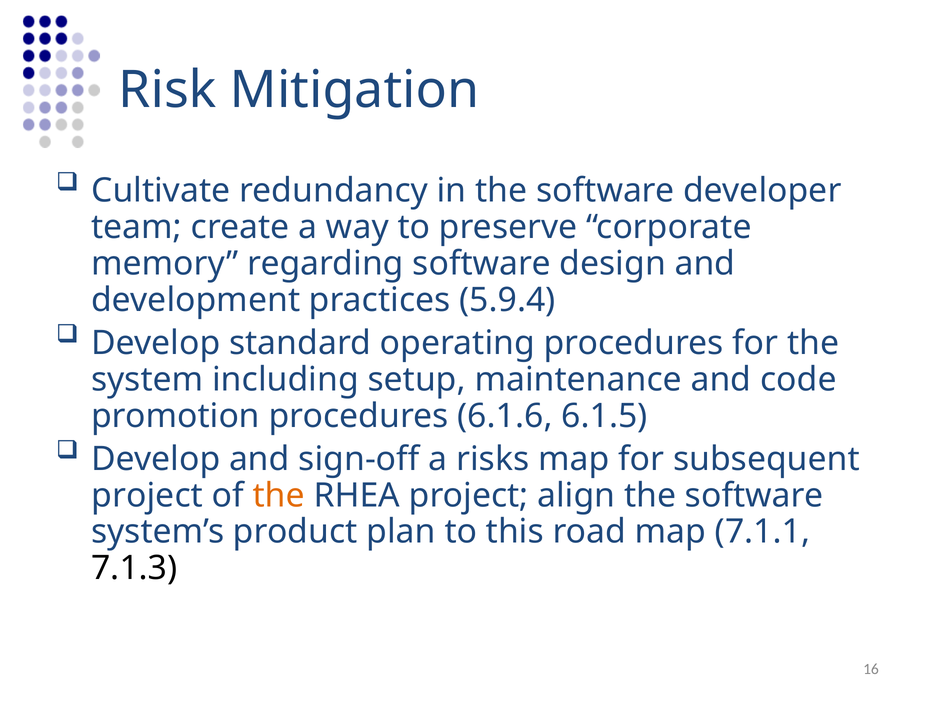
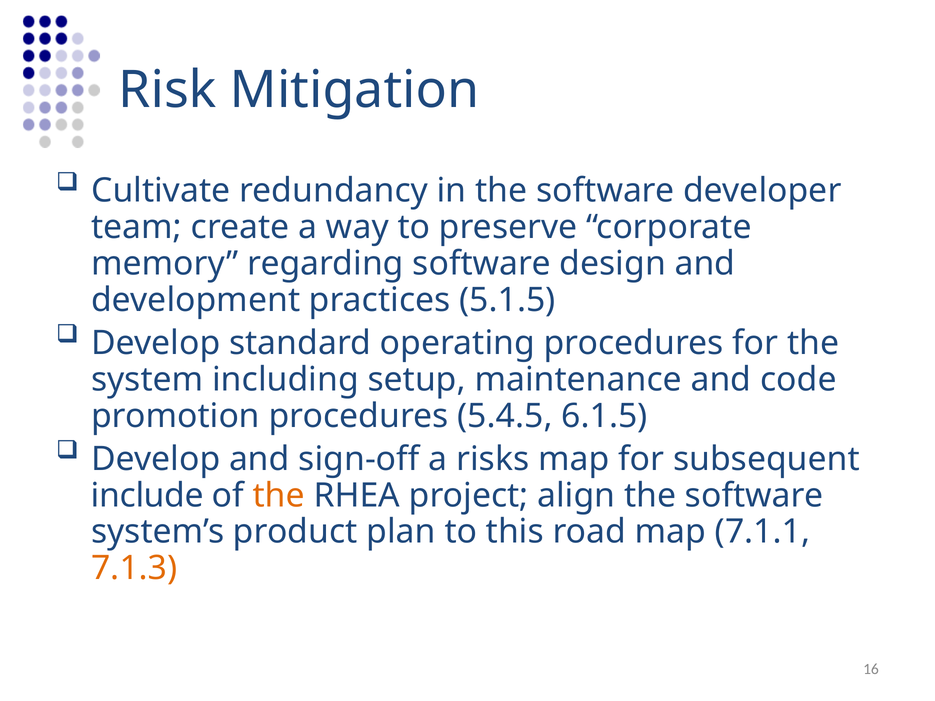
5.9.4: 5.9.4 -> 5.1.5 (507, 300)
6.1.6: 6.1.6 -> 5.4.5 (505, 416)
project: project -> include (147, 496)
7.1.3 colour: black -> orange (134, 568)
